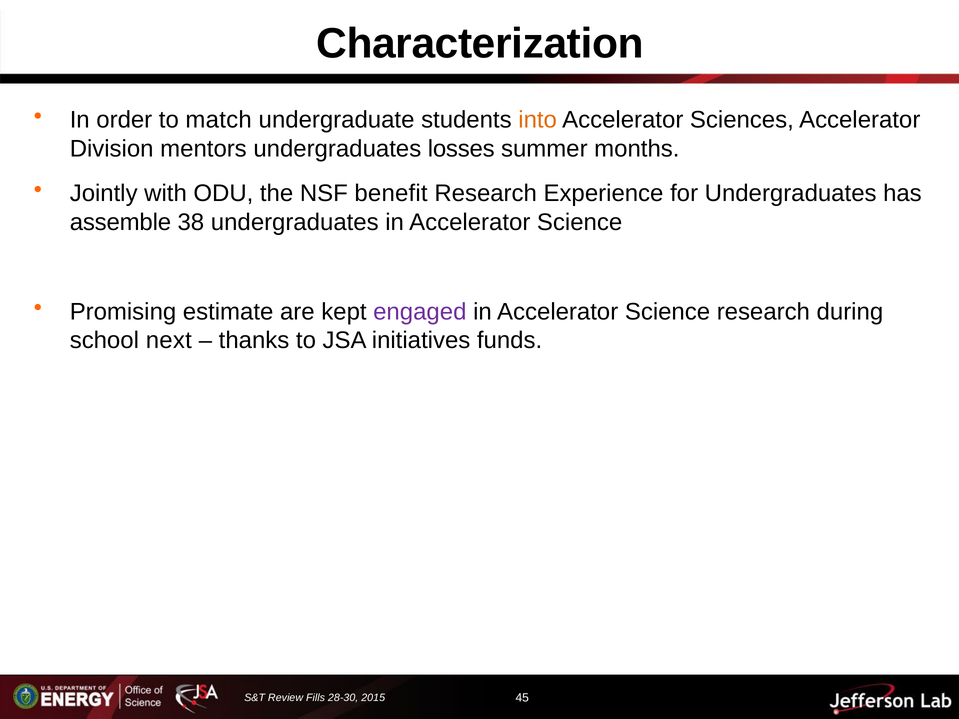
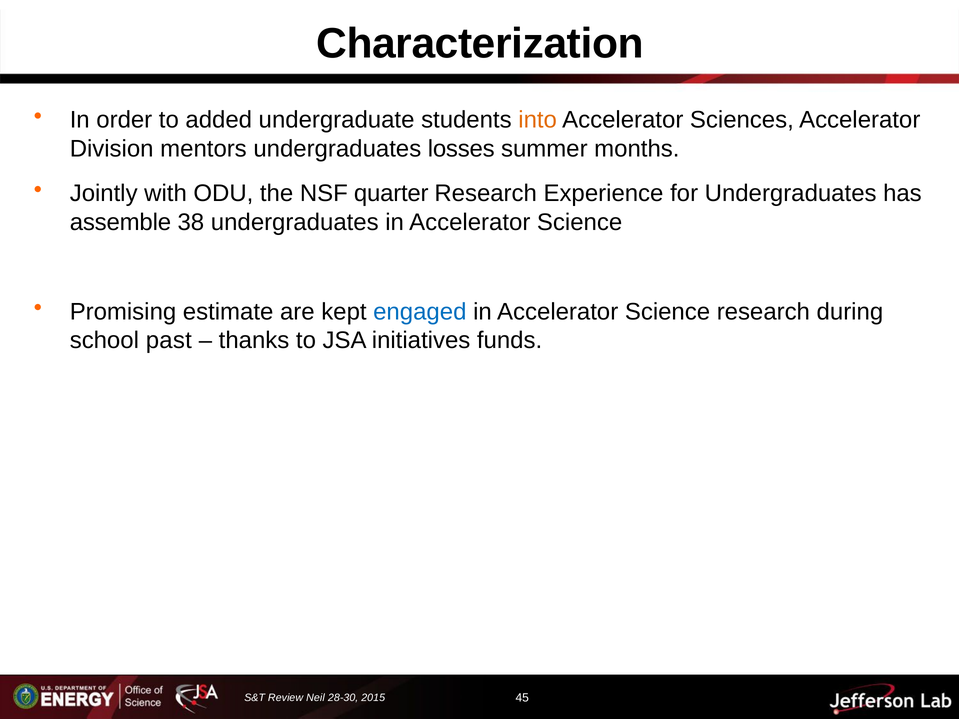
match: match -> added (219, 120)
benefit: benefit -> quarter (391, 194)
engaged colour: purple -> blue (420, 312)
next: next -> past (169, 341)
Fills: Fills -> Neil (315, 698)
